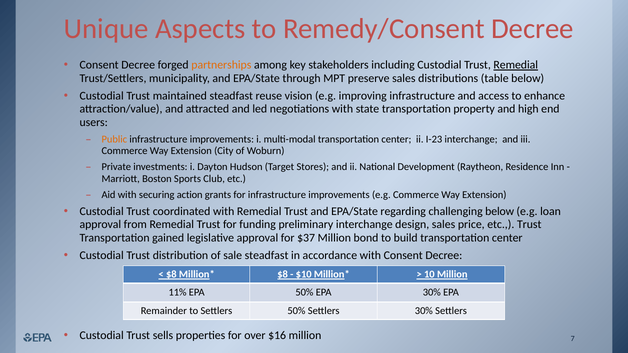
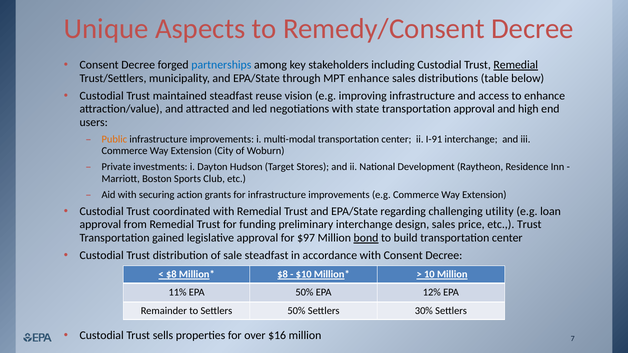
partnerships colour: orange -> blue (221, 65)
MPT preserve: preserve -> enhance (369, 78)
transportation property: property -> approval (474, 109)
I-23: I-23 -> I-91 (434, 139)
challenging below: below -> utility (500, 211)
$37: $37 -> $97 (306, 238)
bond underline: none -> present (366, 238)
EPA 30%: 30% -> 12% (432, 292)
